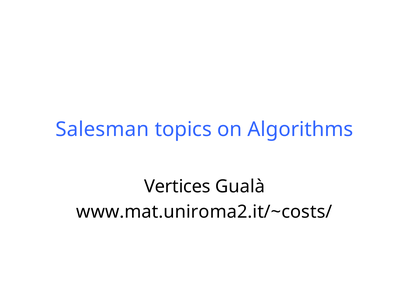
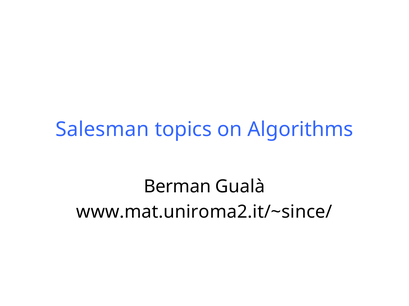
Vertices: Vertices -> Berman (177, 187)
www.mat.uniroma2.it/~costs/: www.mat.uniroma2.it/~costs/ -> www.mat.uniroma2.it/~since/ (204, 212)
